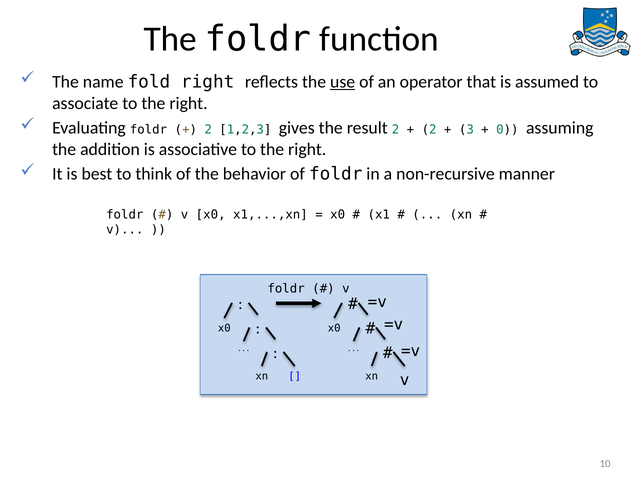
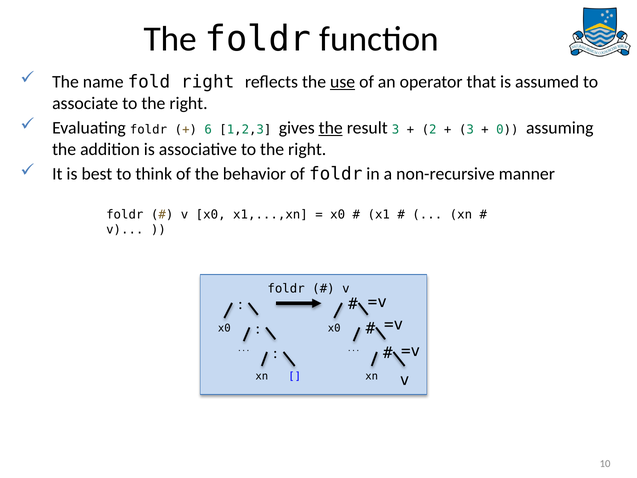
2: 2 -> 6 (208, 130)
the underline: none -> present (331, 128)
result 2: 2 -> 3 (396, 130)
